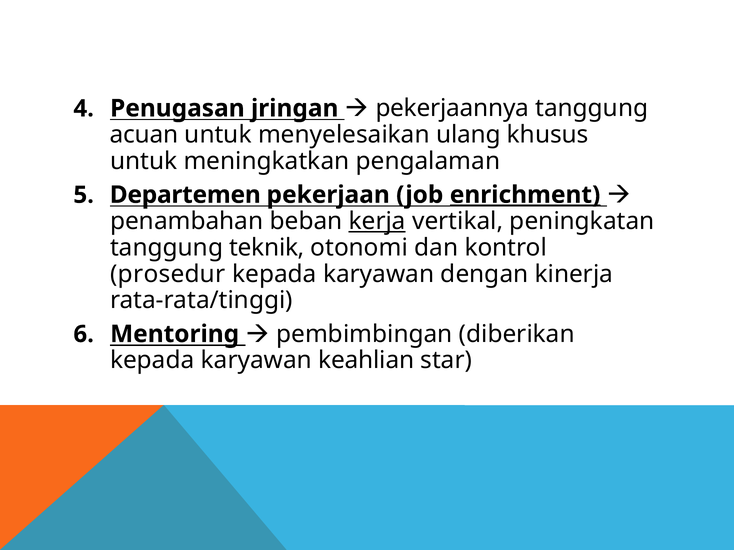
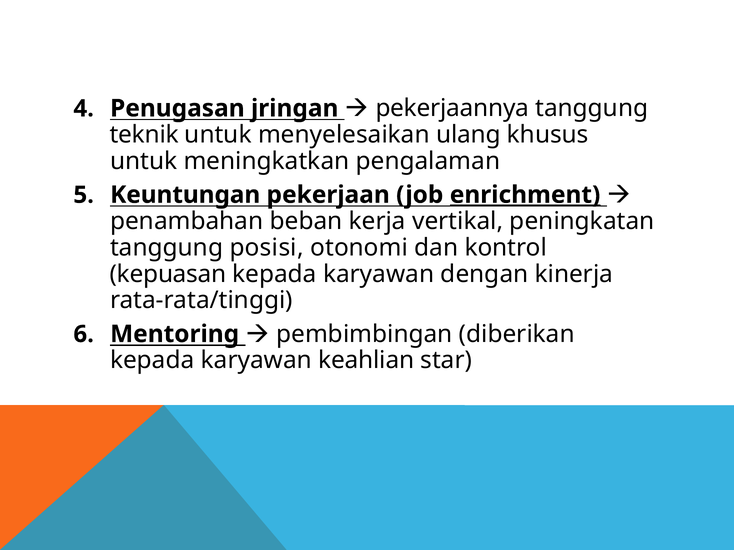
acuan: acuan -> teknik (144, 135)
Departemen: Departemen -> Keuntungan (185, 195)
kerja underline: present -> none (377, 221)
teknik: teknik -> posisi (267, 248)
prosedur: prosedur -> kepuasan (168, 274)
